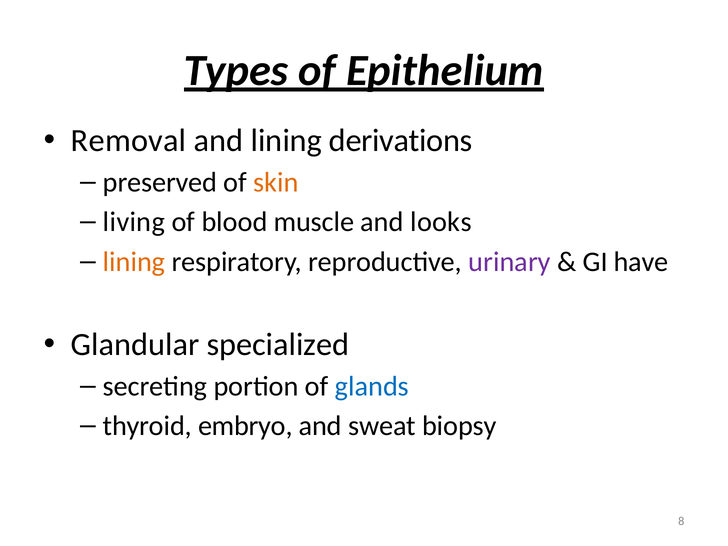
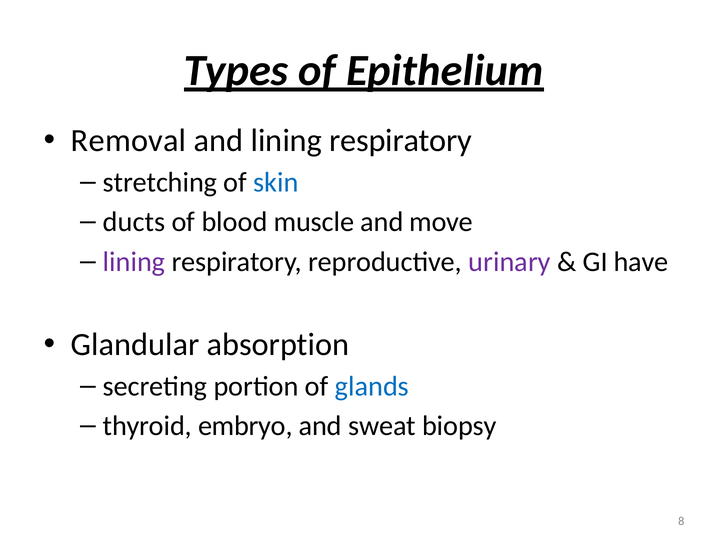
and lining derivations: derivations -> respiratory (401, 141)
preserved: preserved -> stretching (160, 182)
skin colour: orange -> blue (276, 182)
living: living -> ducts (134, 222)
looks: looks -> move (441, 222)
lining colour: orange -> purple (134, 262)
specialized: specialized -> absorption (278, 345)
